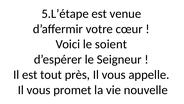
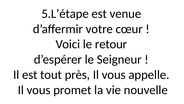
soient: soient -> retour (111, 44)
